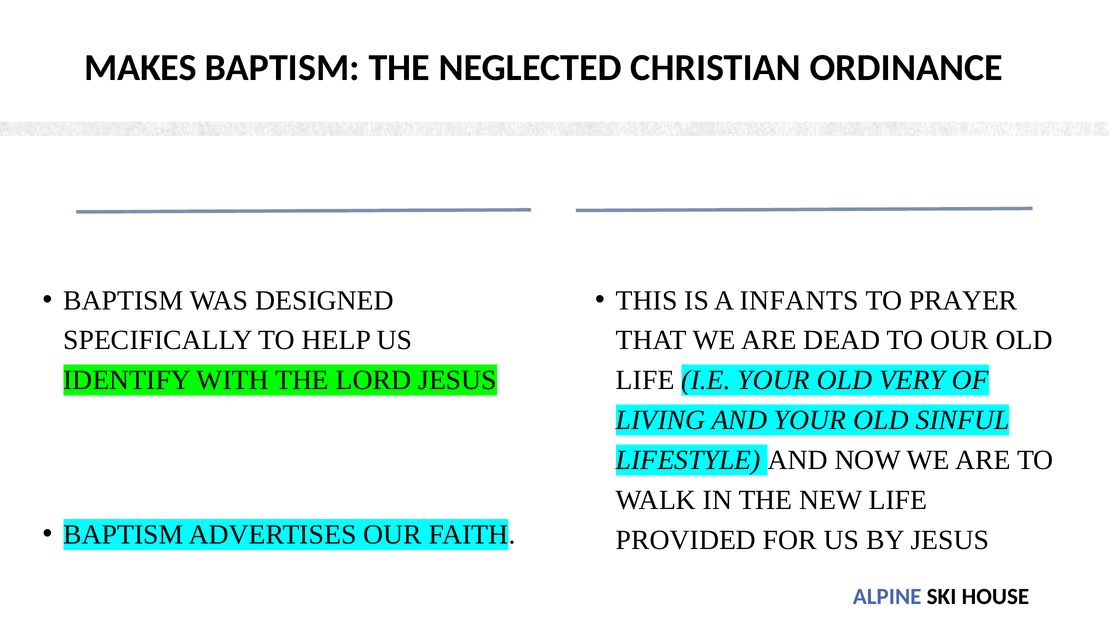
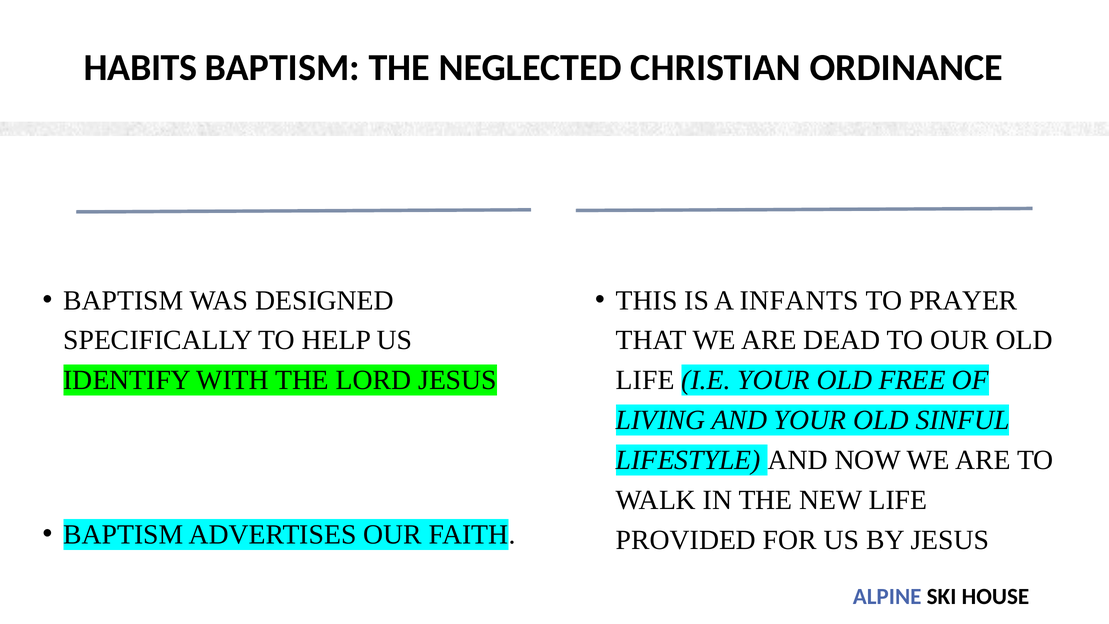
MAKES: MAKES -> HABITS (141, 68)
VERY: VERY -> FREE (912, 380)
